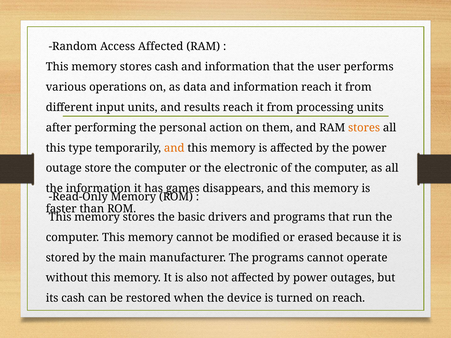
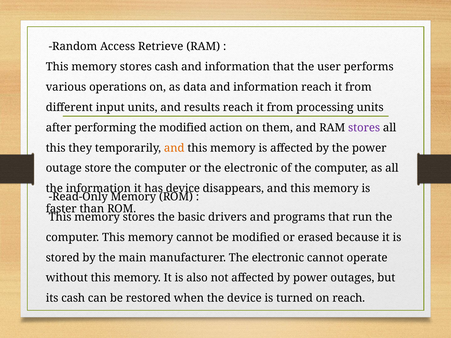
Access Affected: Affected -> Retrieve (161, 47)
the personal: personal -> modified (183, 128)
stores colour: orange -> purple (364, 128)
type: type -> they (80, 148)
has games: games -> device (183, 189)
manufacturer The programs: programs -> electronic (278, 258)
